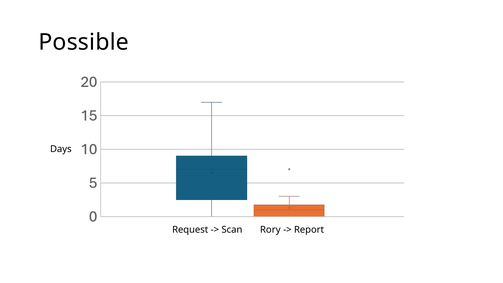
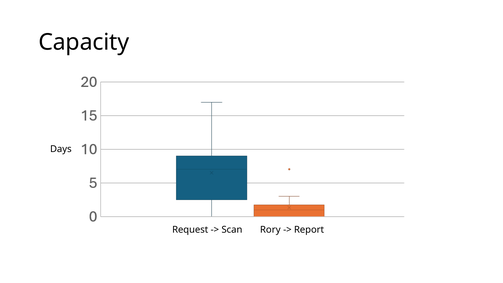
Possible: Possible -> Capacity (84, 42)
